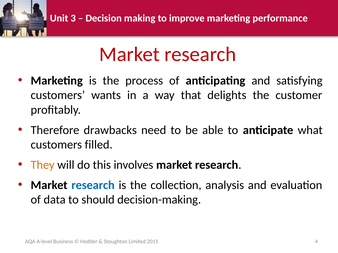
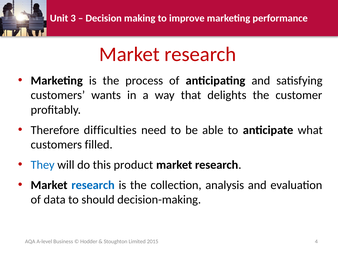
drawbacks: drawbacks -> difficulties (110, 130)
They colour: orange -> blue (43, 165)
involves: involves -> product (133, 165)
